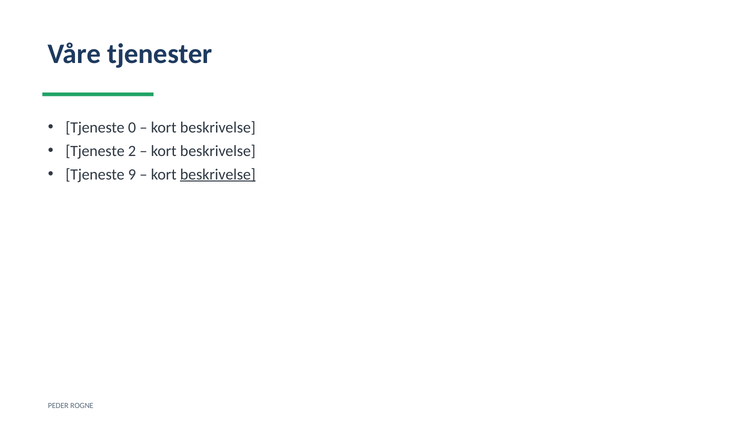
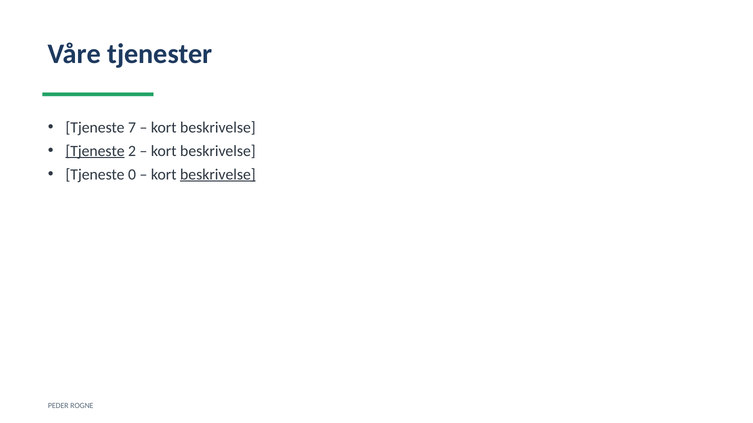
0: 0 -> 7 (132, 128)
Tjeneste underline: none -> present (95, 151)
9: 9 -> 0 (132, 175)
